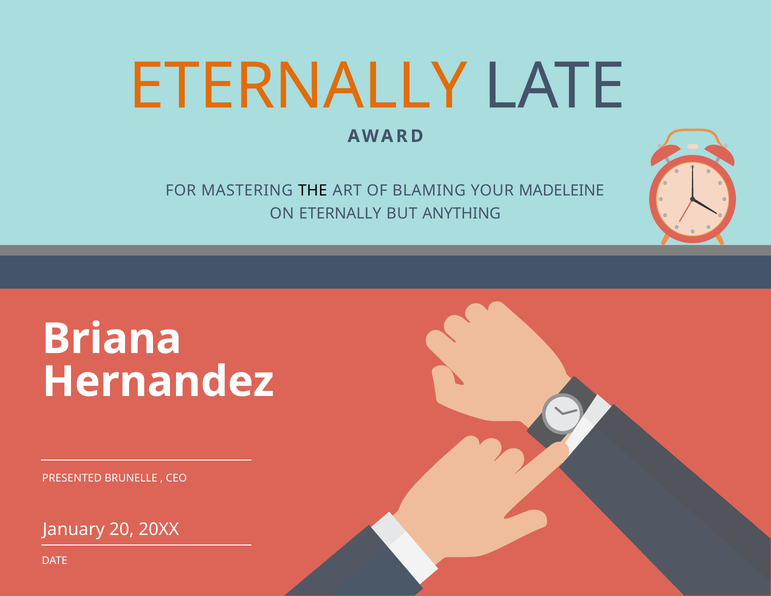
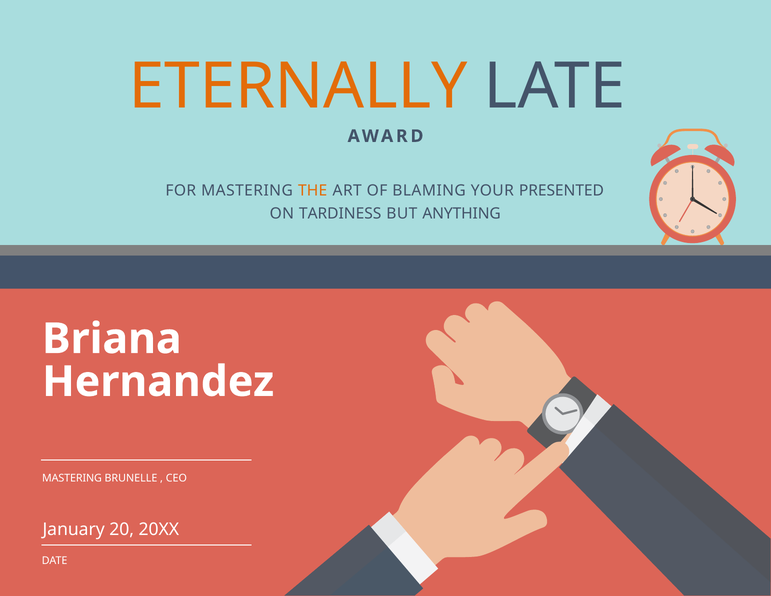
THE colour: black -> orange (313, 190)
MADELEINE: MADELEINE -> PRESENTED (561, 190)
ON ETERNALLY: ETERNALLY -> TARDINESS (340, 214)
PRESENTED: PRESENTED -> MASTERING (72, 478)
